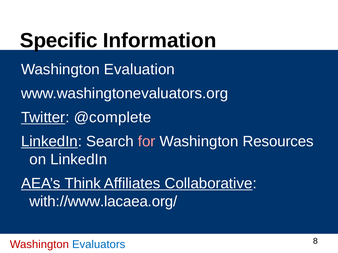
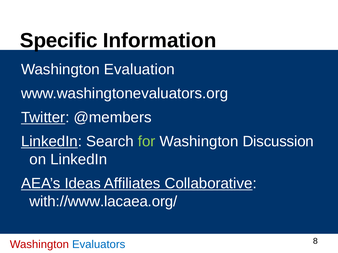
@complete: @complete -> @members (113, 118)
for colour: pink -> light green (147, 142)
Resources: Resources -> Discussion (278, 142)
Think: Think -> Ideas (83, 184)
